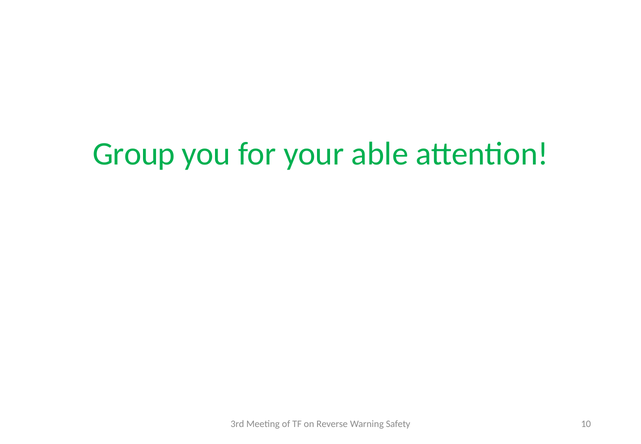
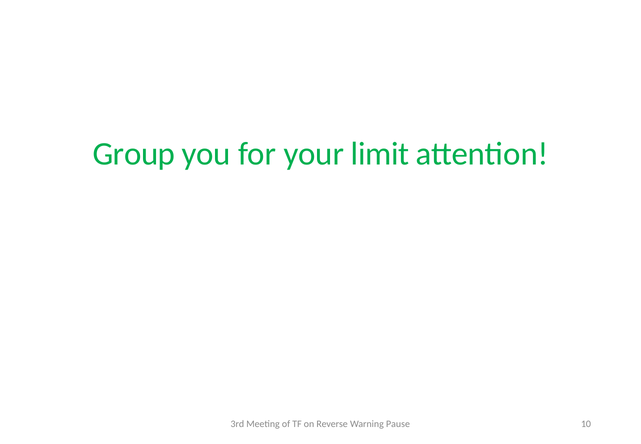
able: able -> limit (380, 154)
Safety: Safety -> Pause (398, 424)
